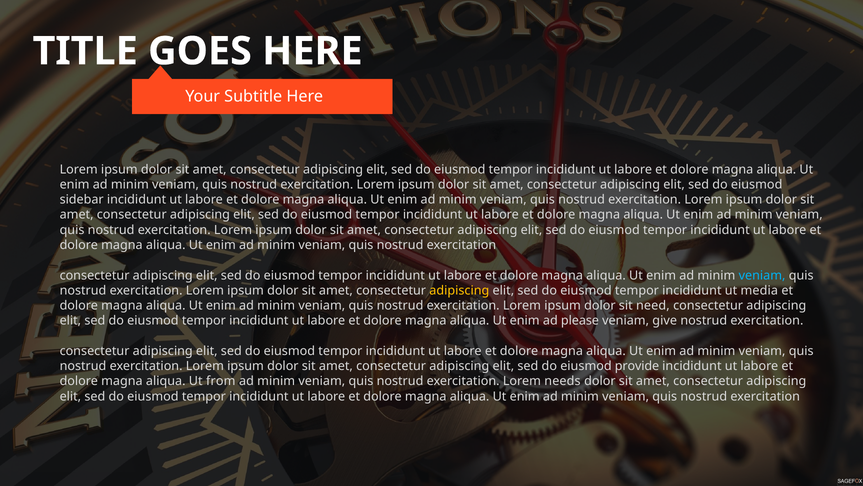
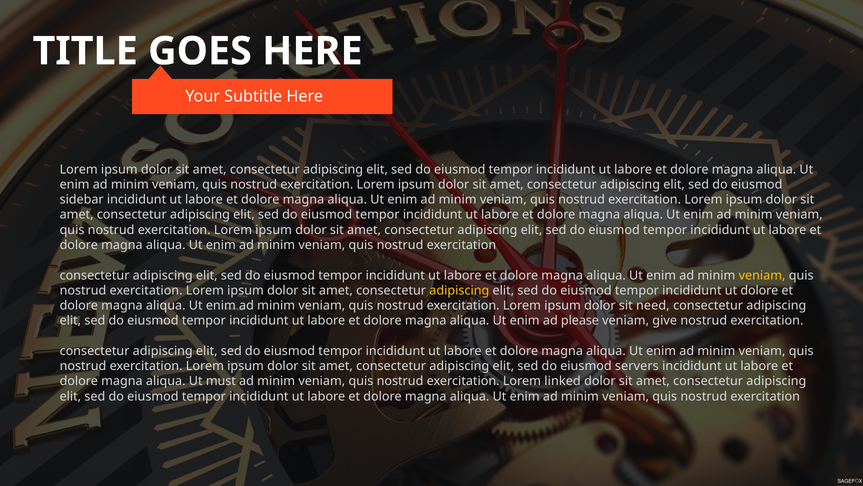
veniam colour: light blue -> yellow (762, 275)
ut media: media -> dolore (759, 290)
provide: provide -> servers (637, 366)
from: from -> must (221, 381)
needs: needs -> linked (562, 381)
